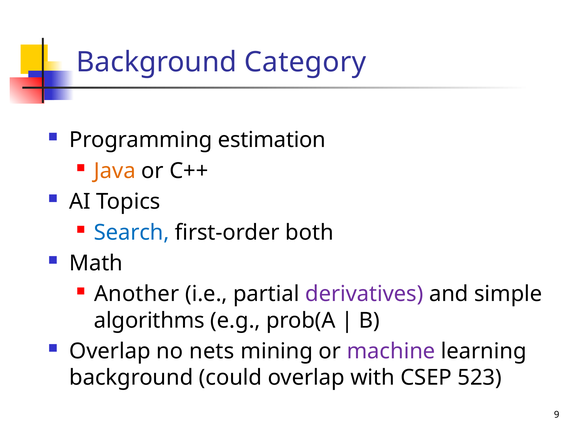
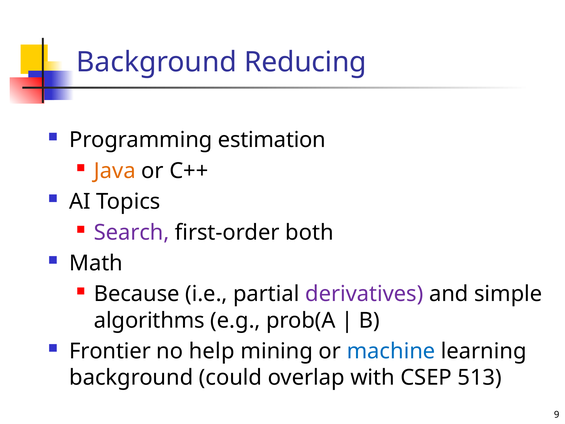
Category: Category -> Reducing (305, 62)
Search colour: blue -> purple (132, 232)
Another: Another -> Because (137, 294)
Overlap: Overlap -> Frontier (110, 351)
nets: nets -> help (212, 351)
machine colour: purple -> blue (391, 351)
523: 523 -> 513 (480, 377)
